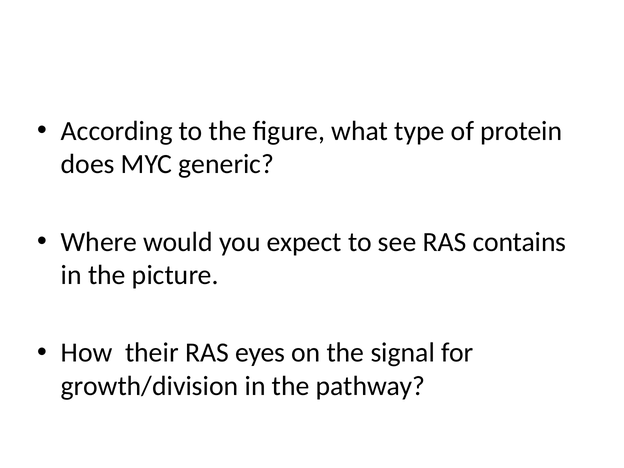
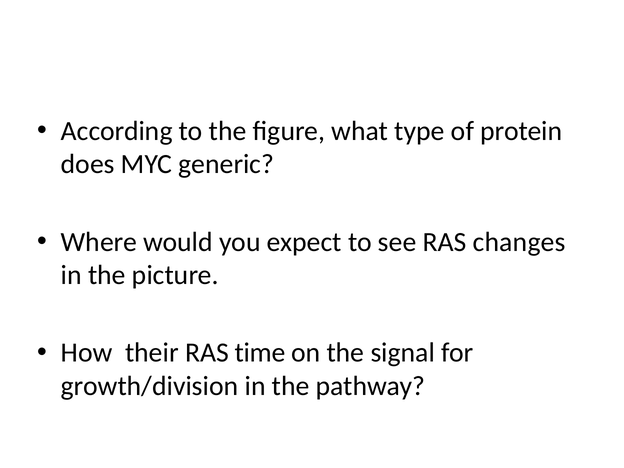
contains: contains -> changes (519, 242)
eyes: eyes -> time (260, 353)
